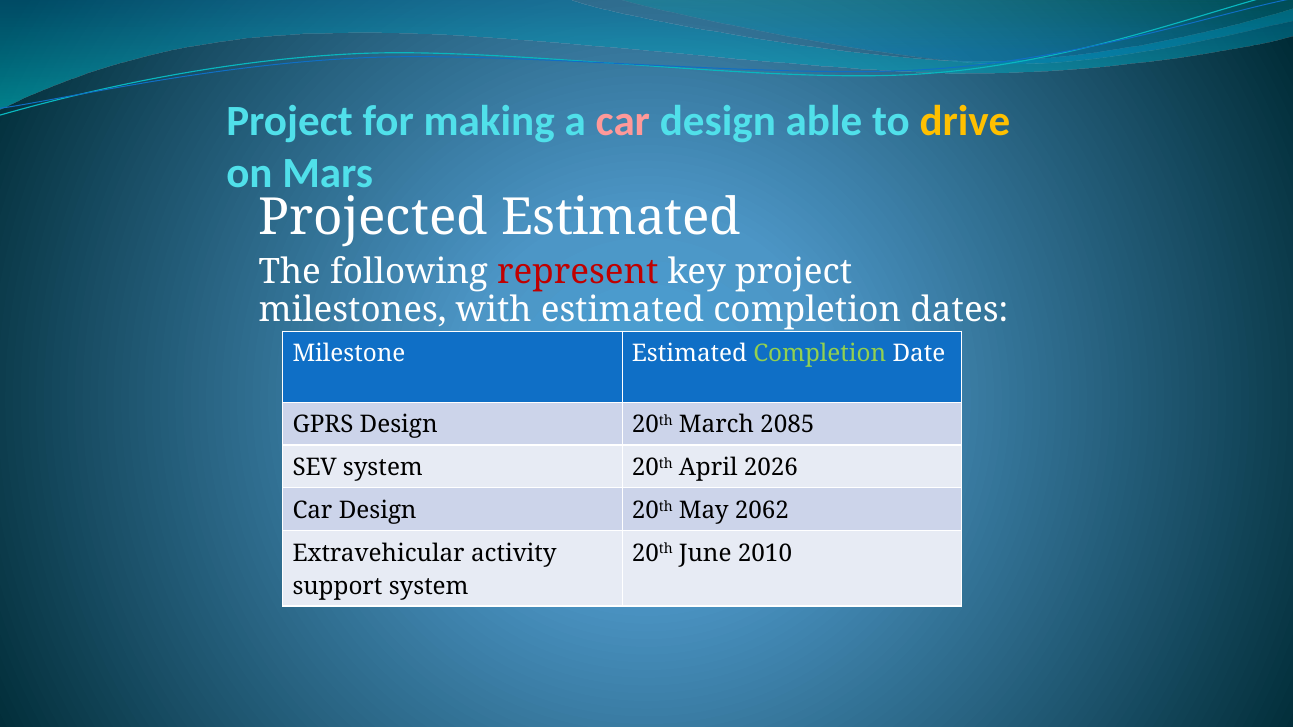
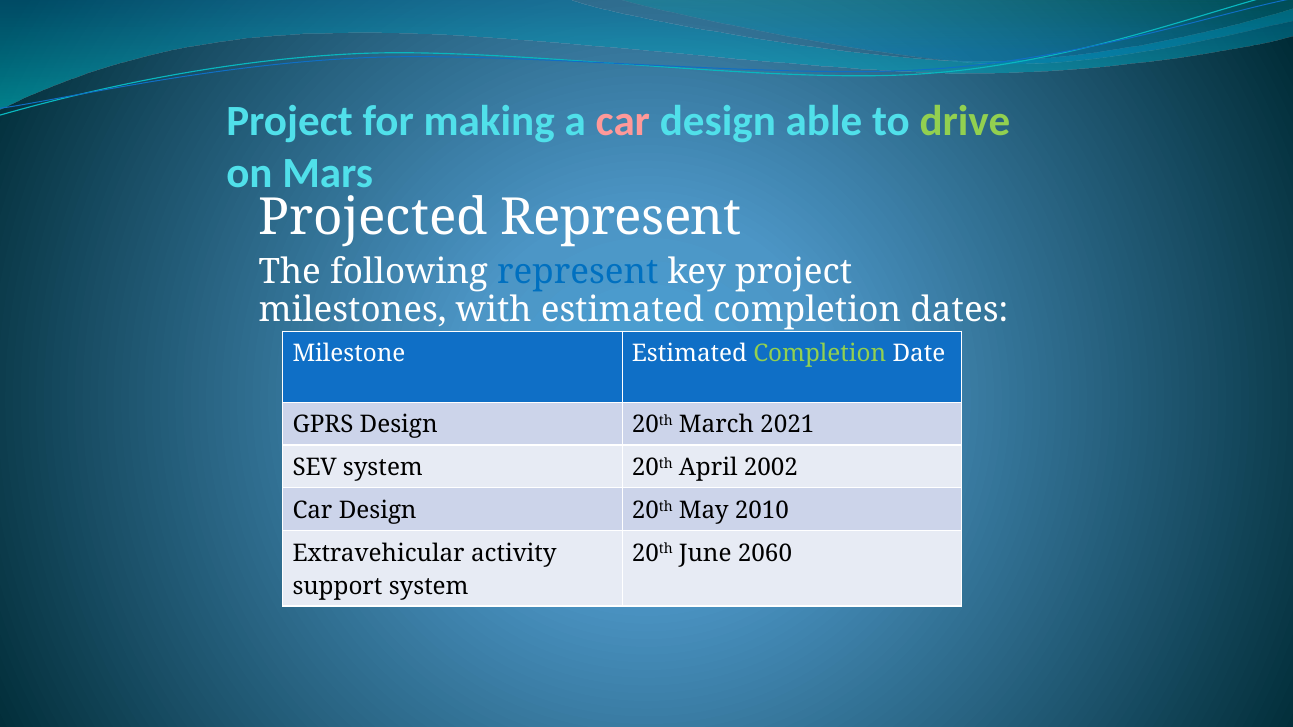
drive colour: yellow -> light green (965, 122)
Projected Estimated: Estimated -> Represent (621, 218)
represent colour: red -> blue (578, 272)
2085: 2085 -> 2021 (787, 425)
2026: 2026 -> 2002 (771, 468)
2062: 2062 -> 2010 (762, 511)
2010: 2010 -> 2060 (765, 553)
